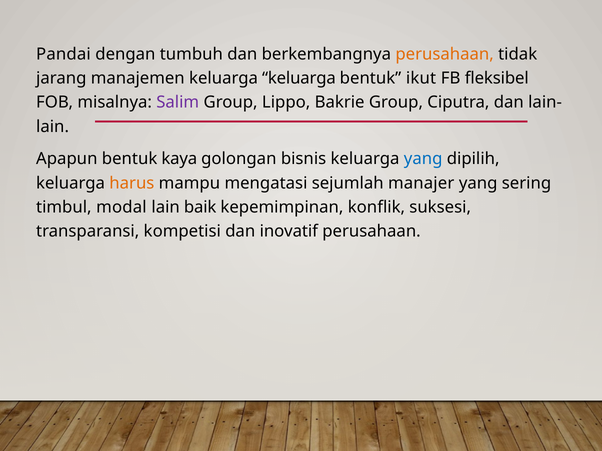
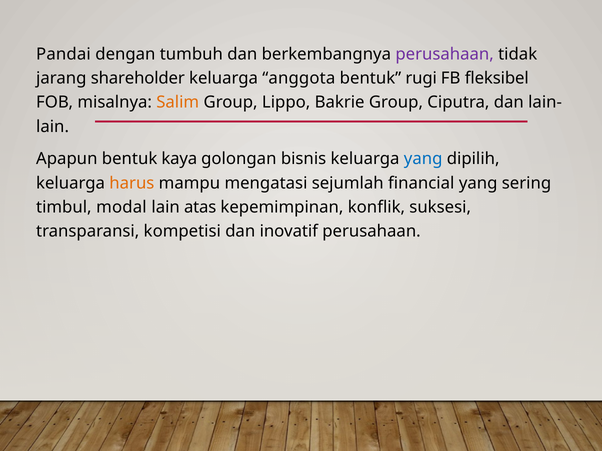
perusahaan colour: orange -> purple (445, 54)
manajemen: manajemen -> shareholder (138, 78)
keluarga keluarga: keluarga -> anggota (299, 78)
ikut: ikut -> rugi (421, 78)
Salim colour: purple -> orange (178, 103)
manajer: manajer -> financial (421, 183)
baik: baik -> atas (200, 207)
